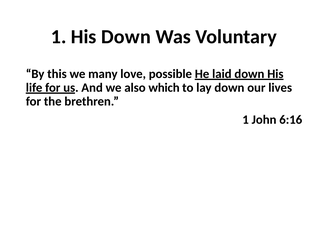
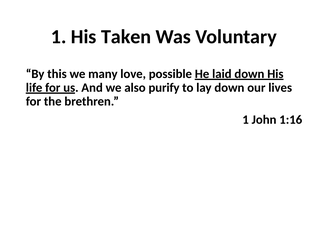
His Down: Down -> Taken (126, 37)
which: which -> purify (164, 88)
6:16: 6:16 -> 1:16 (291, 120)
